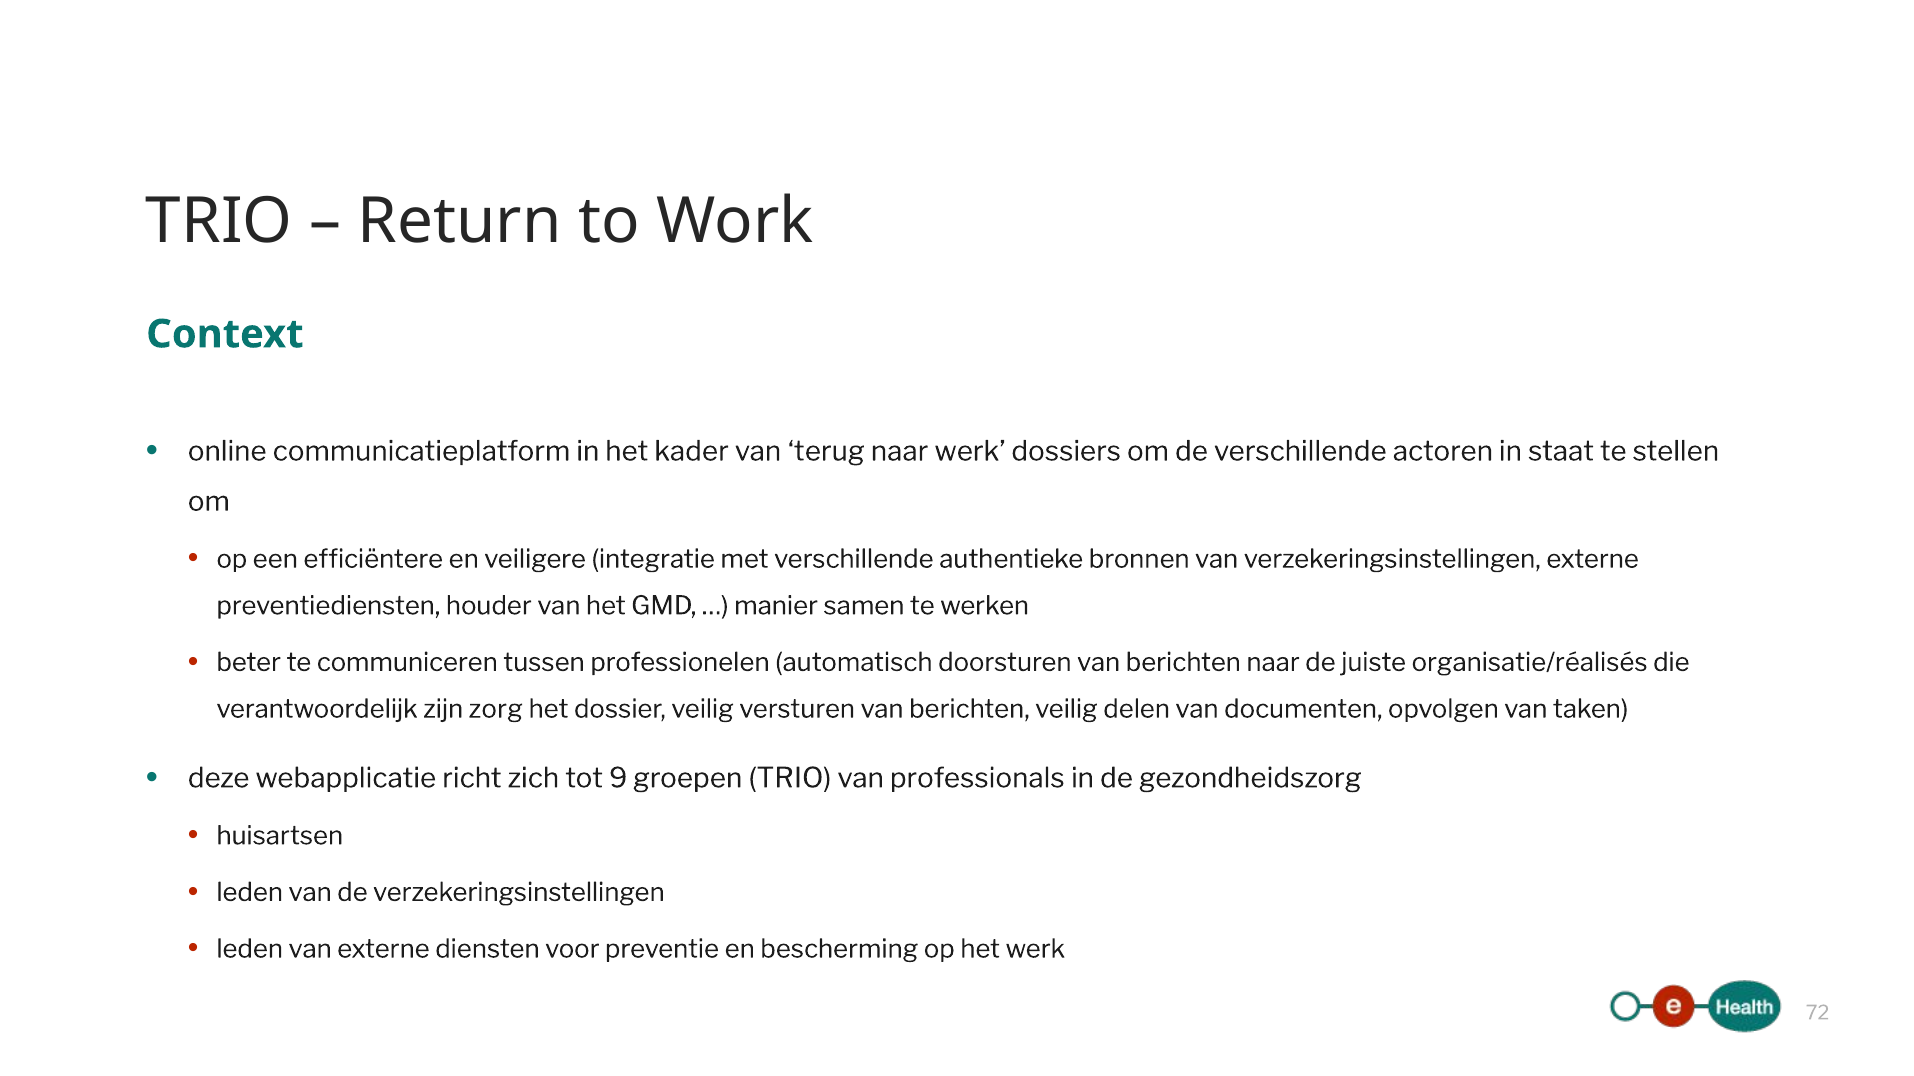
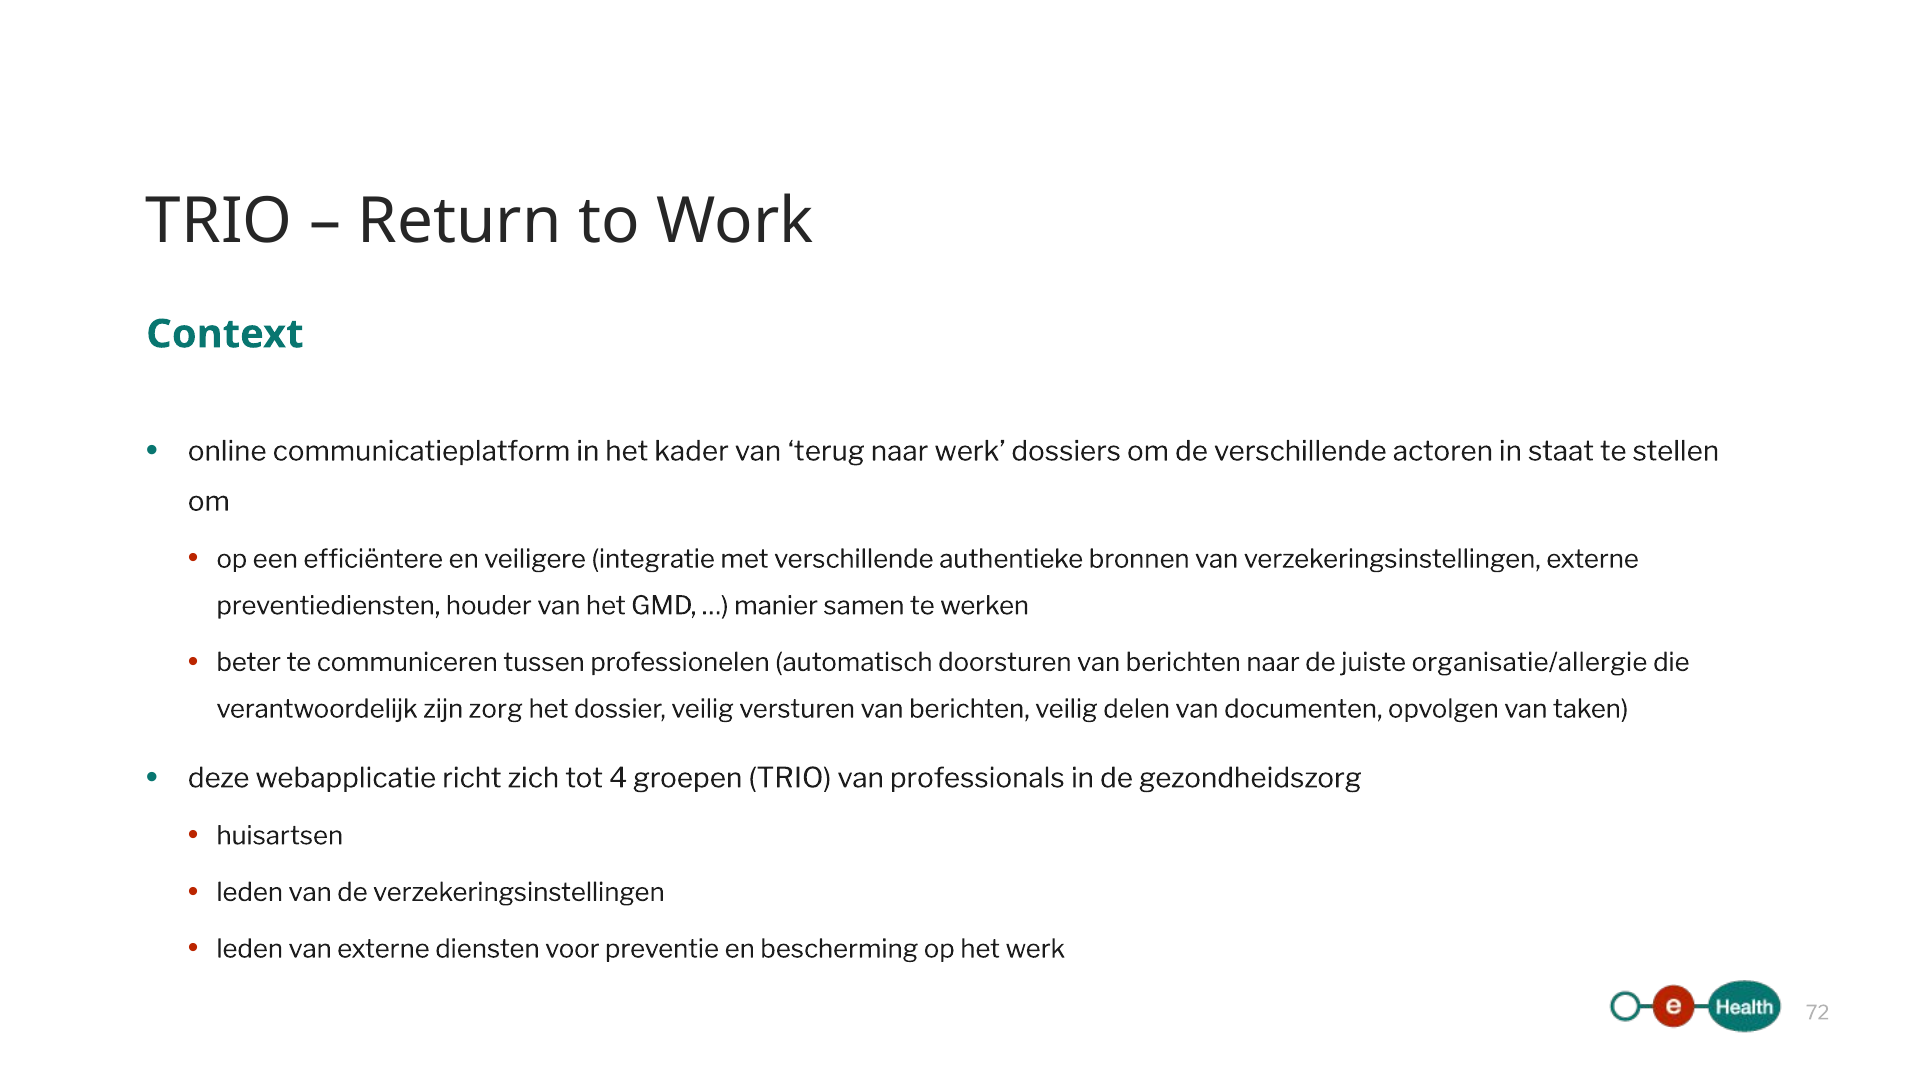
organisatie/réalisés: organisatie/réalisés -> organisatie/allergie (1529, 663)
9: 9 -> 4 (618, 779)
